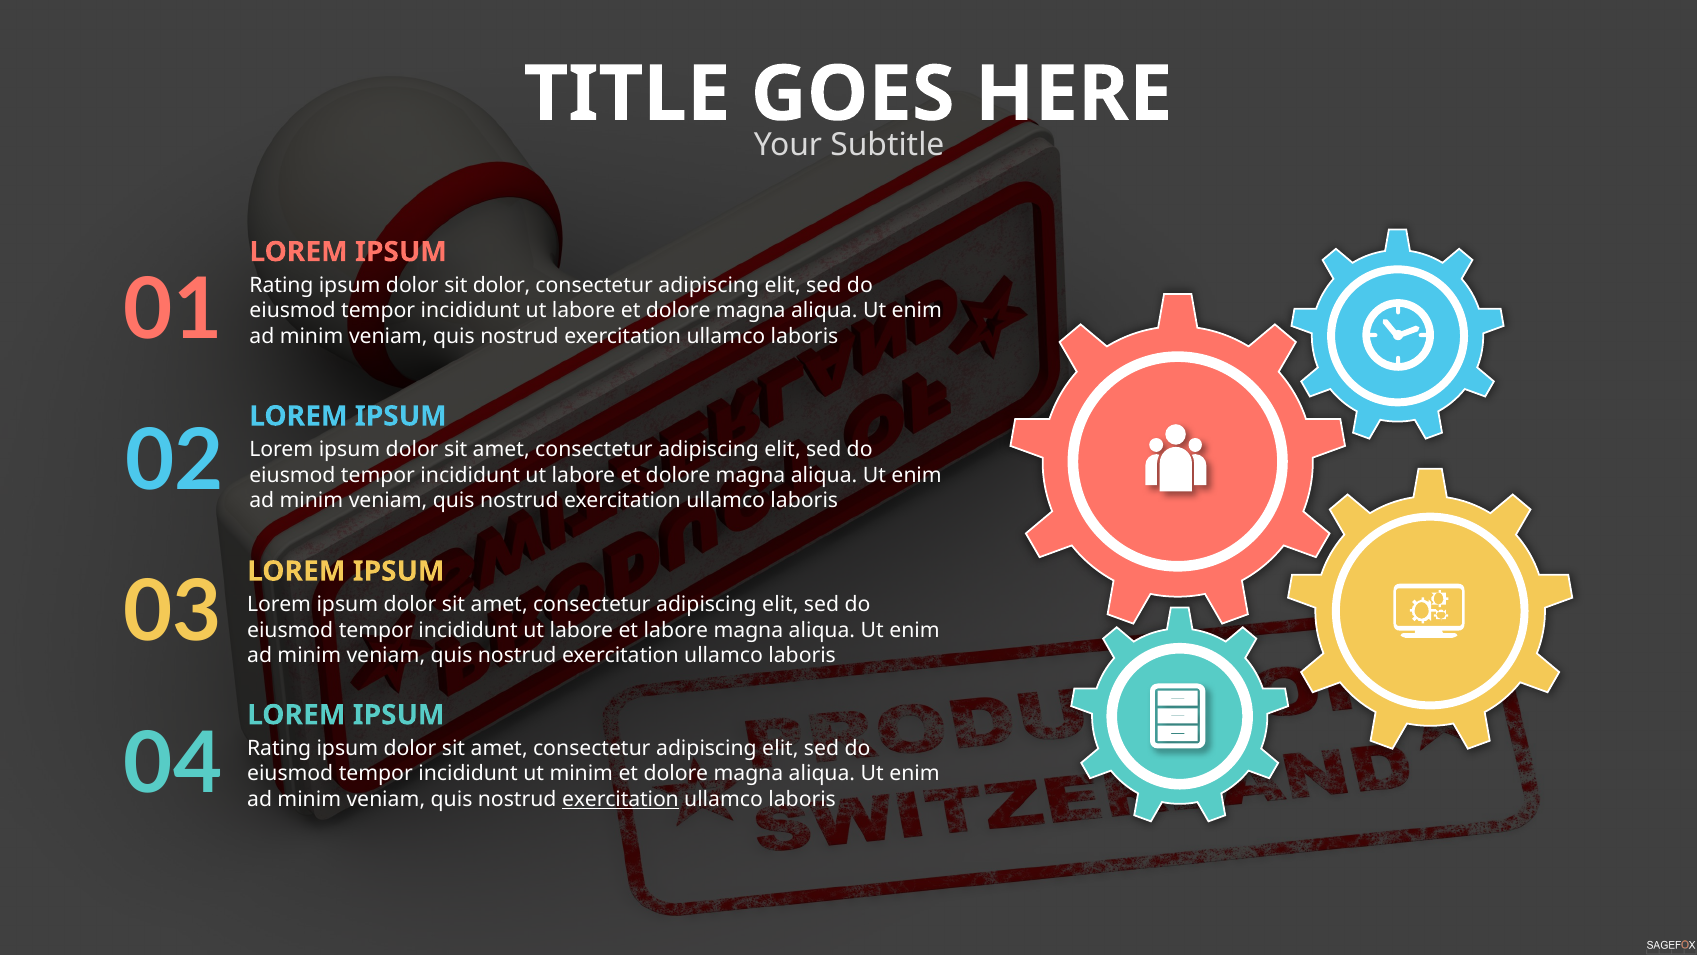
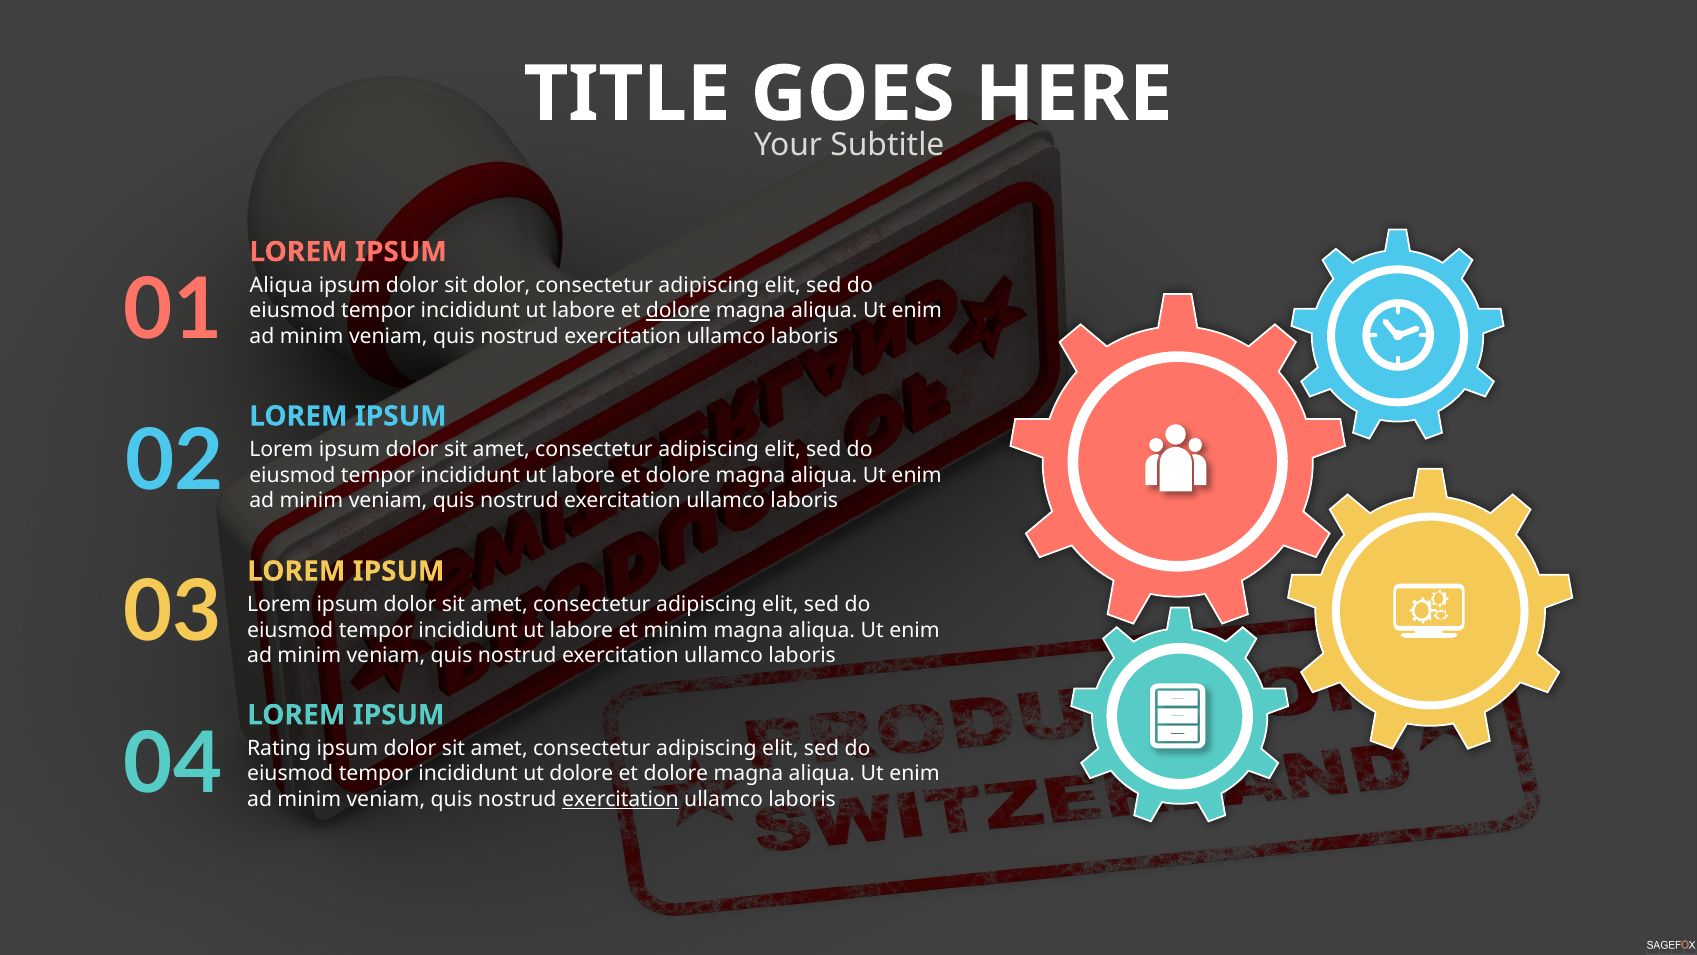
Rating: Rating -> Aliqua (281, 285)
dolore underline: none -> present (678, 311)
et labore: labore -> minim (676, 630)
ut minim: minim -> dolore (581, 774)
